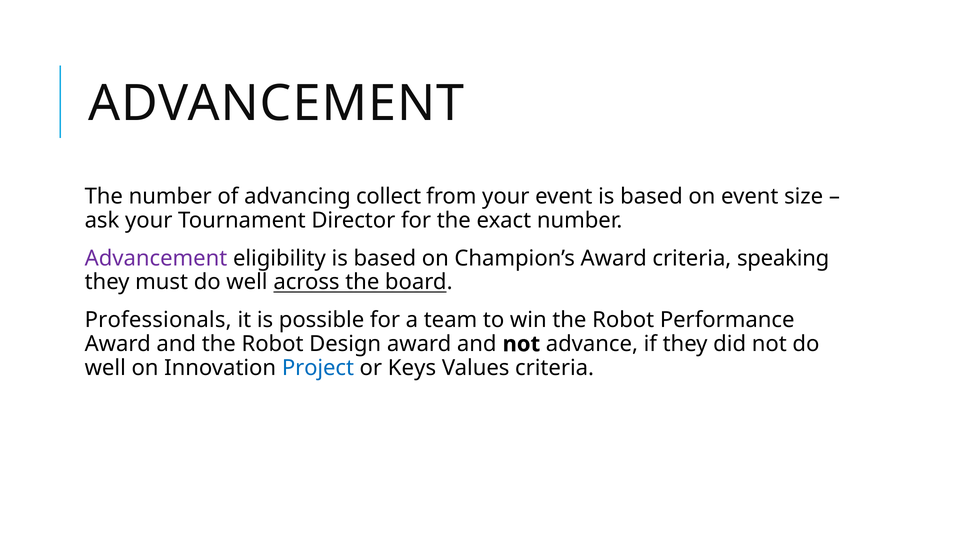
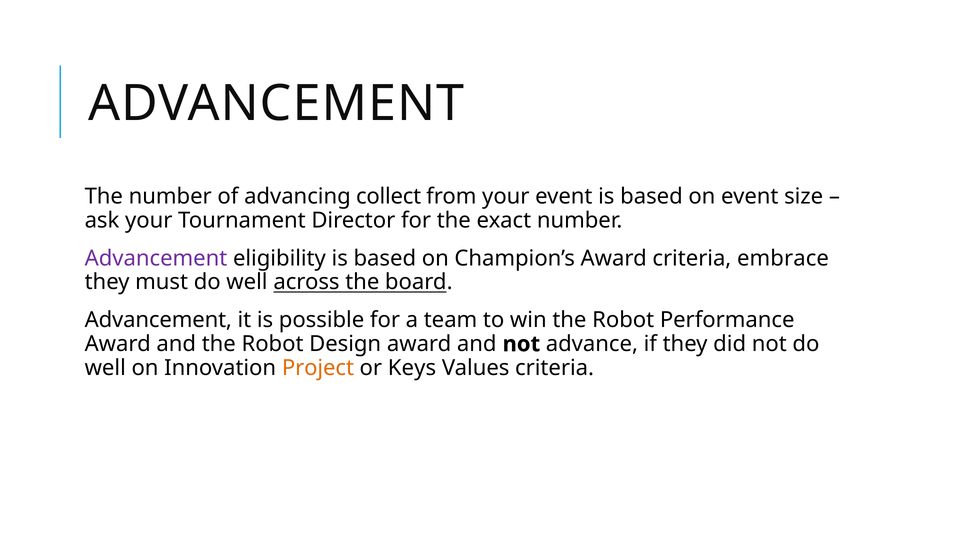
speaking: speaking -> embrace (783, 258)
Professionals: Professionals -> Advancement (158, 320)
Project colour: blue -> orange (318, 368)
